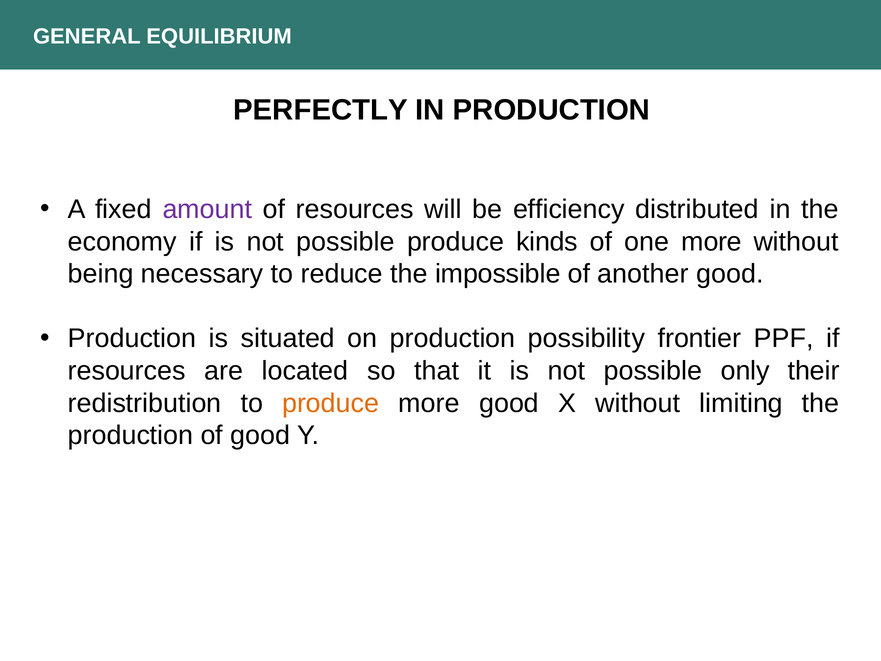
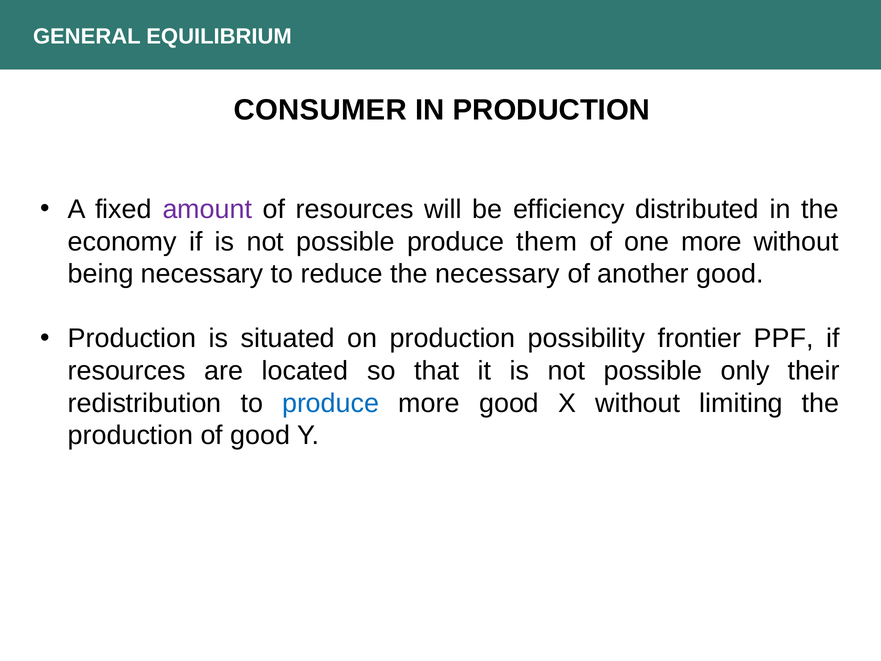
PERFECTLY: PERFECTLY -> CONSUMER (320, 110)
kinds: kinds -> them (547, 242)
the impossible: impossible -> necessary (498, 274)
produce colour: orange -> blue (331, 403)
